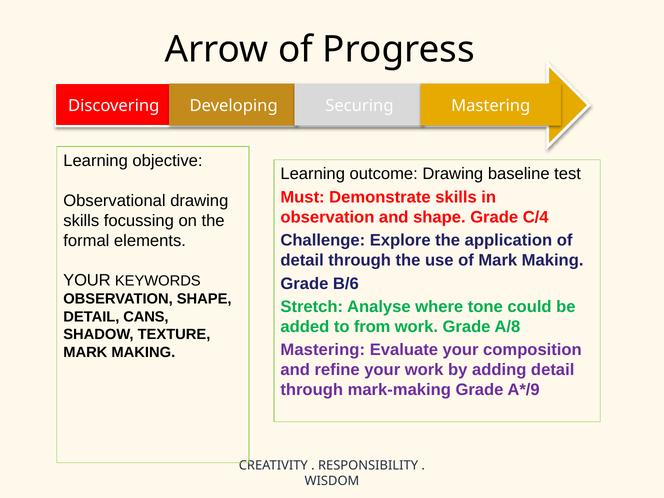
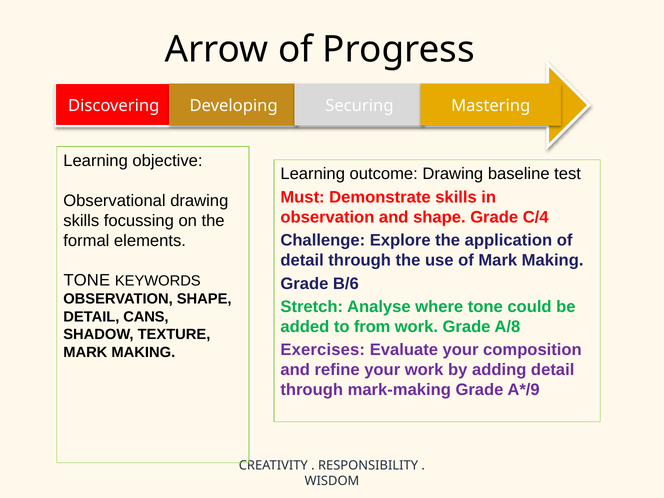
YOUR: YOUR -> TONE (87, 280)
Mastering: Mastering -> Exercises (323, 350)
